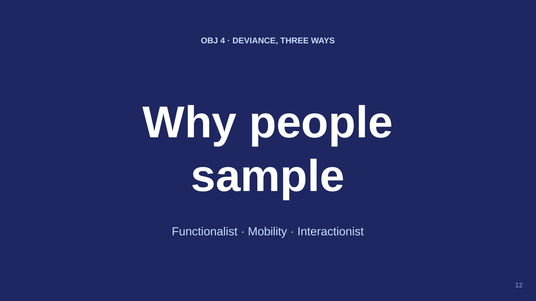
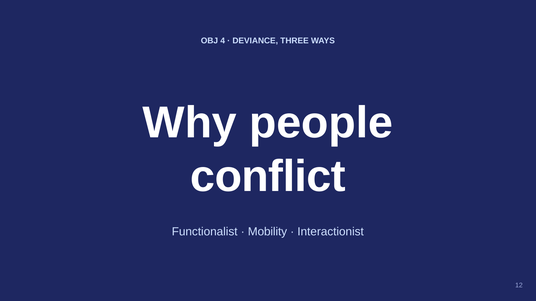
sample: sample -> conflict (268, 177)
